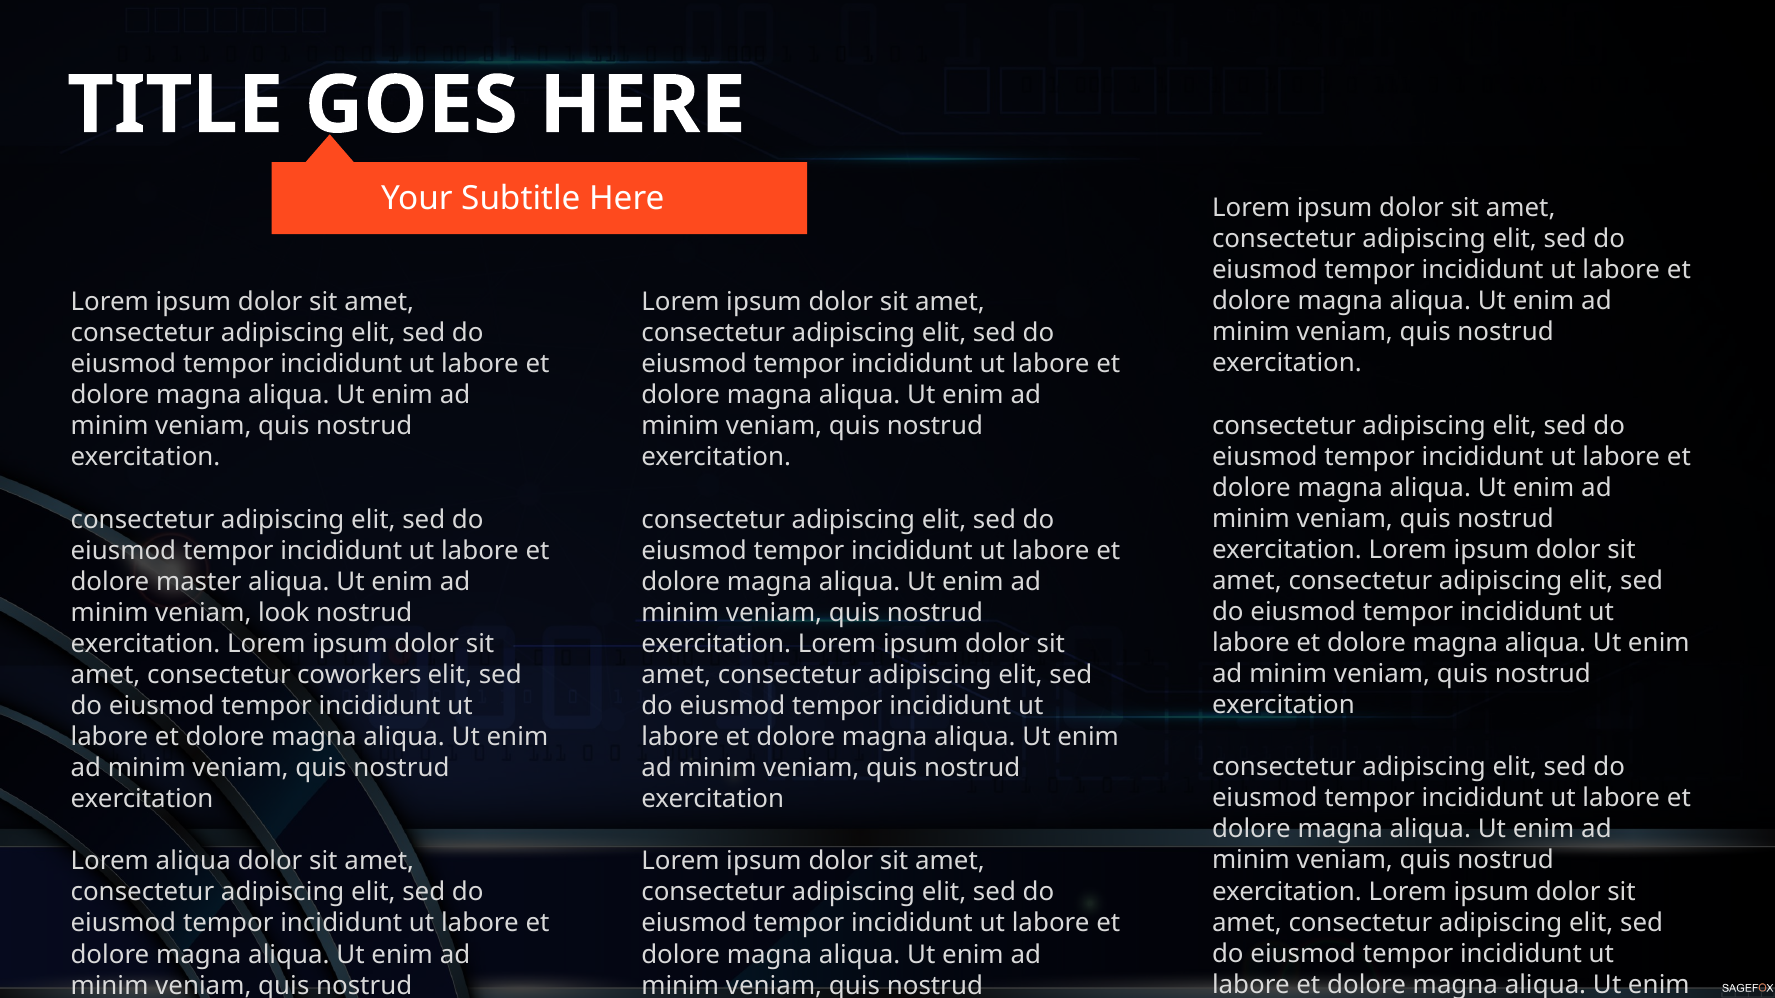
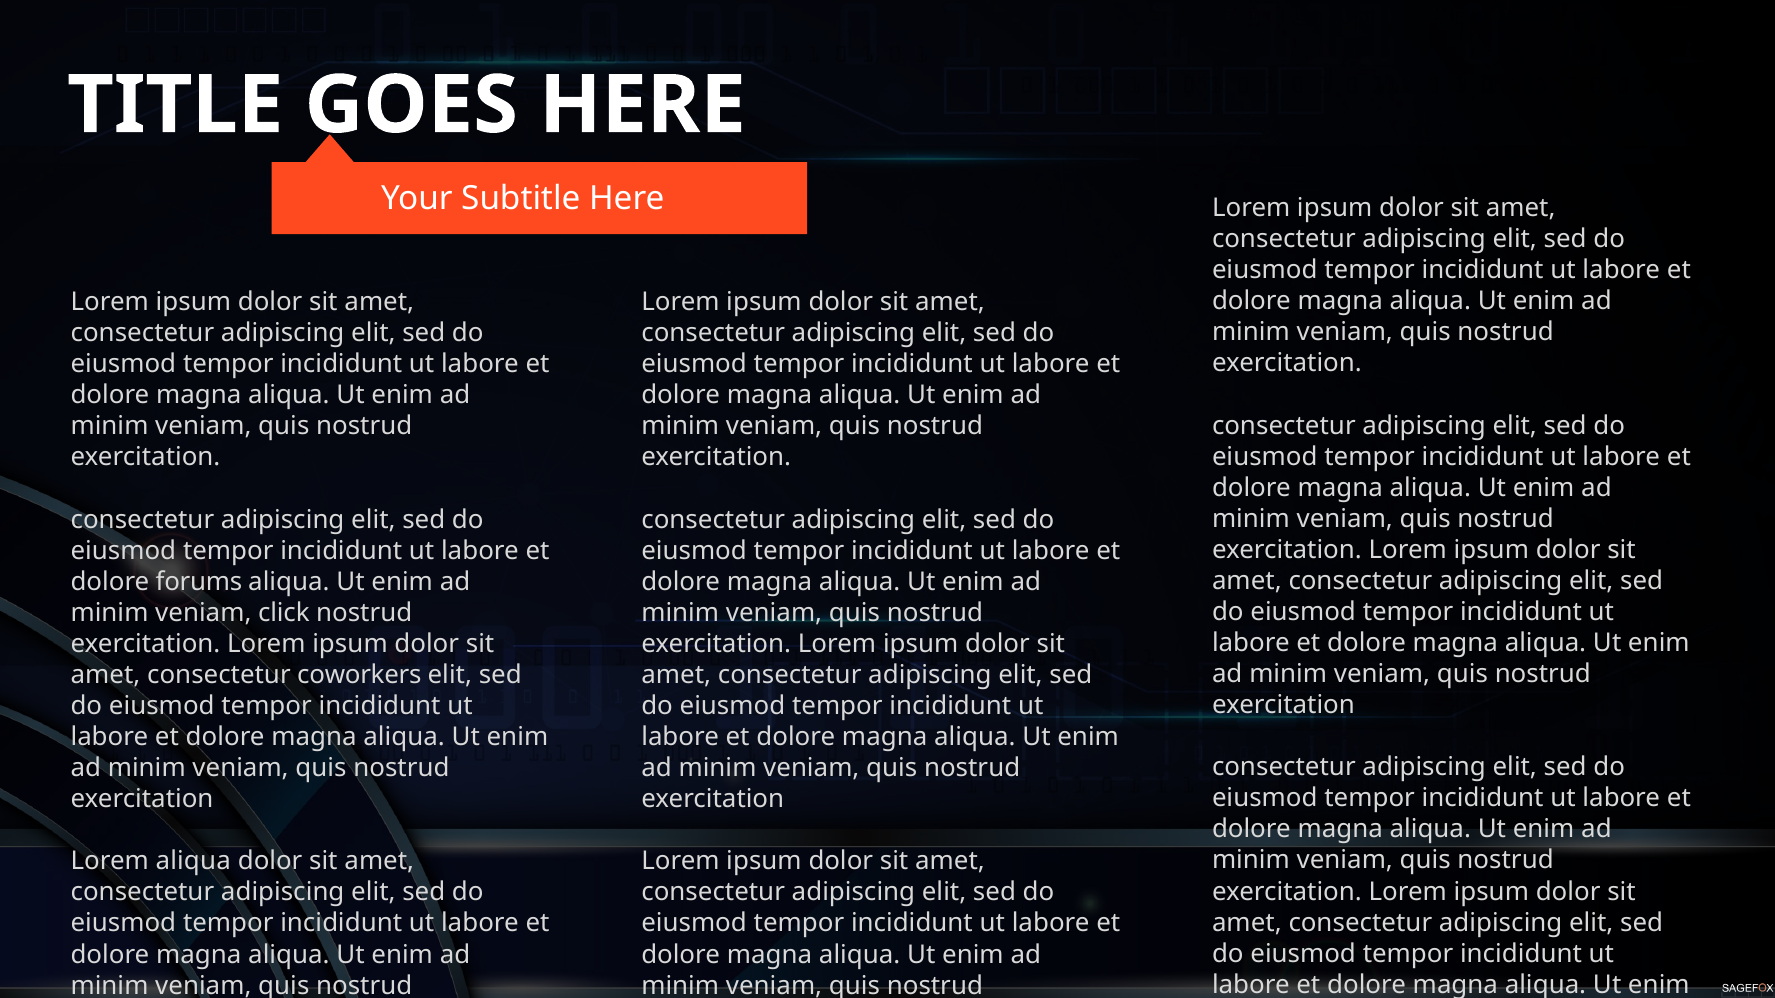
master: master -> forums (199, 582)
look: look -> click (284, 613)
